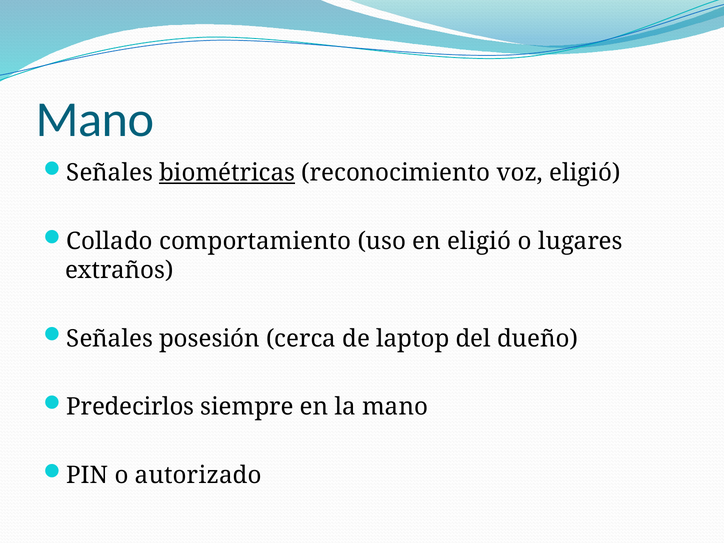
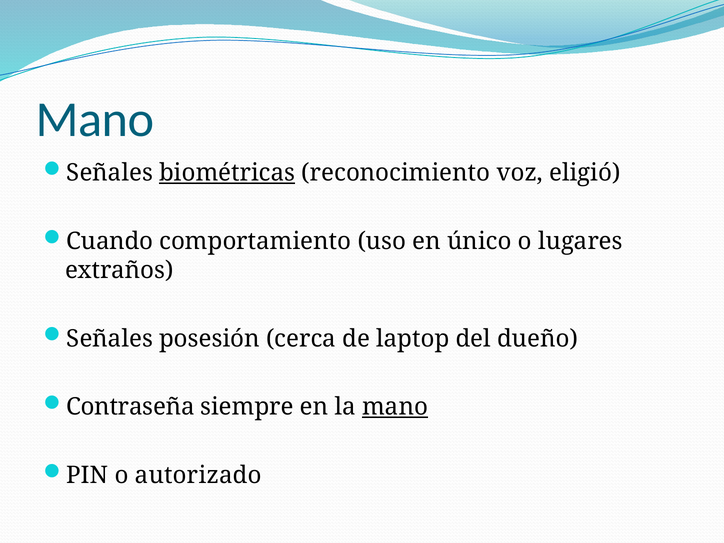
Collado: Collado -> Cuando (110, 241)
en eligió: eligió -> único (479, 241)
Predecirlos: Predecirlos -> Contraseña (130, 407)
mano underline: none -> present (395, 407)
